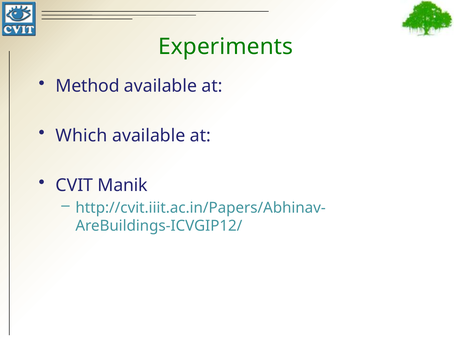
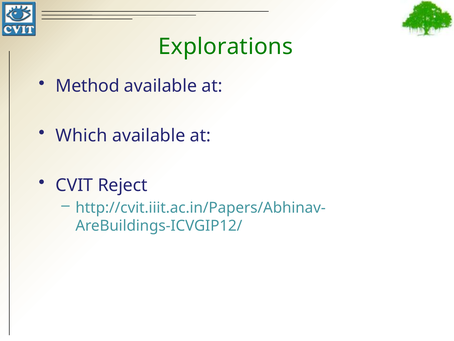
Experiments: Experiments -> Explorations (226, 47)
Manik: Manik -> Reject (123, 185)
